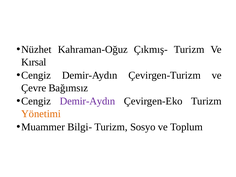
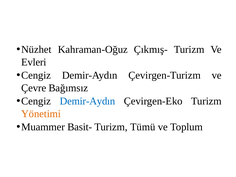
Kırsal: Kırsal -> Evleri (34, 62)
Demir-Aydın colour: purple -> blue (87, 101)
Bilgi-: Bilgi- -> Basit- (80, 127)
Sosyo: Sosyo -> Tümü (143, 127)
